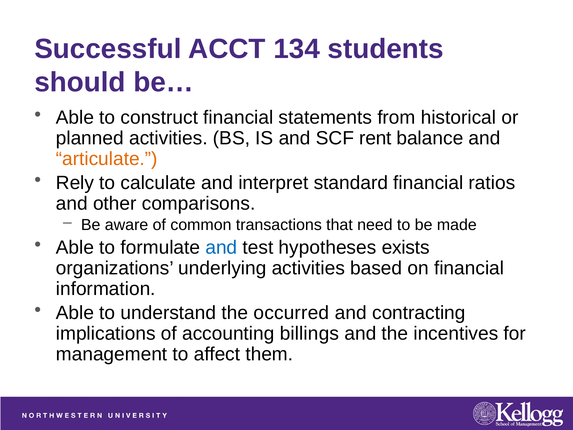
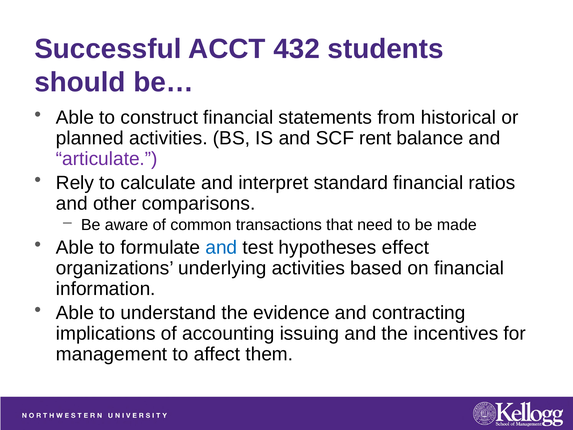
134: 134 -> 432 (297, 49)
articulate colour: orange -> purple (107, 159)
exists: exists -> effect (405, 247)
occurred: occurred -> evidence (291, 313)
billings: billings -> issuing (309, 333)
